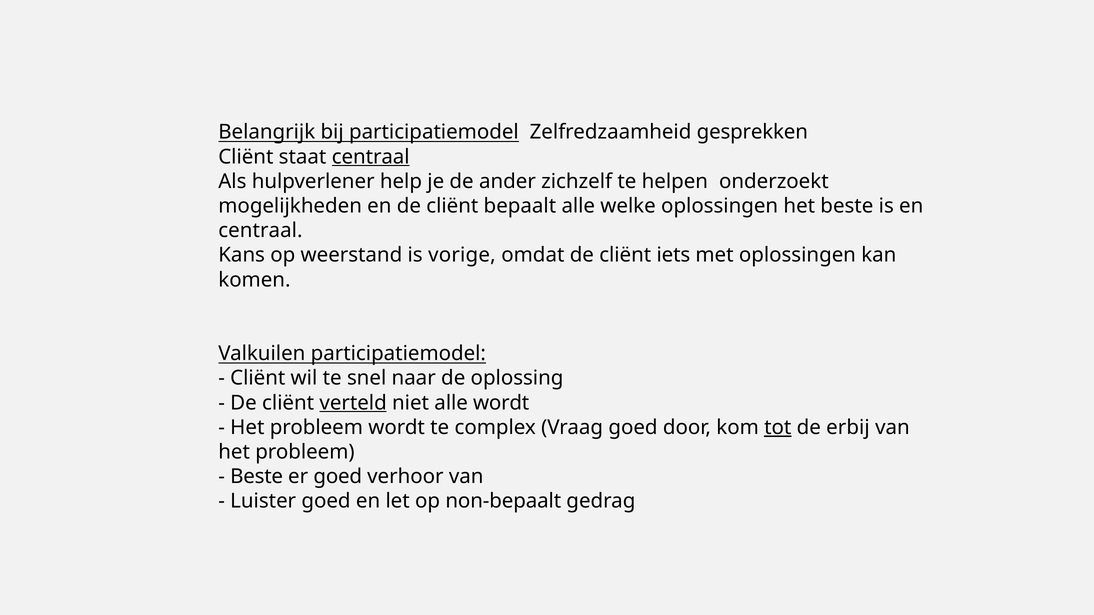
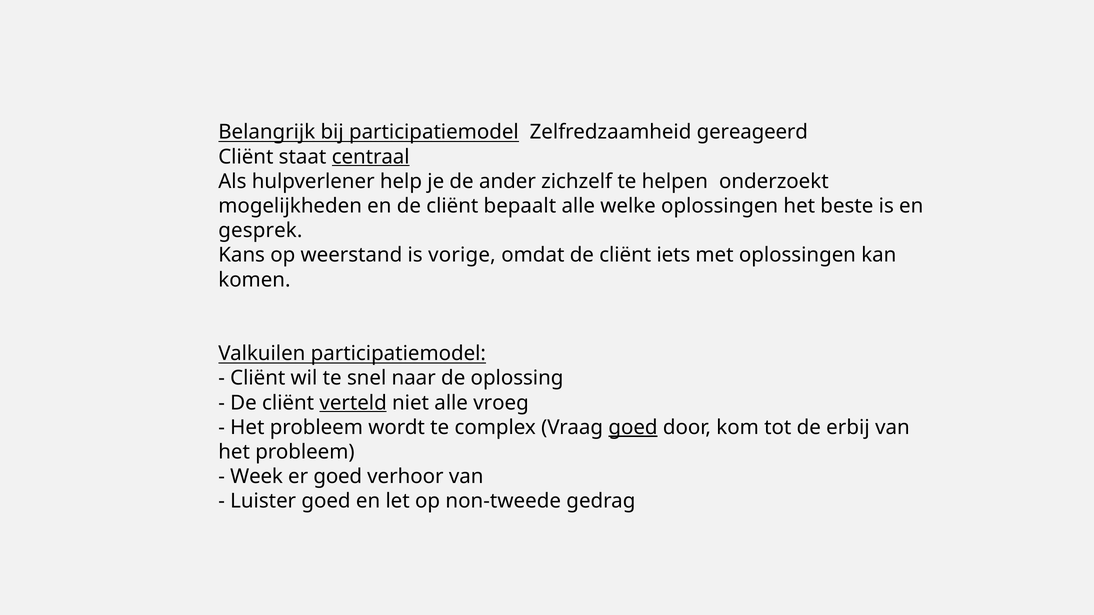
gesprekken: gesprekken -> gereageerd (752, 132)
centraal: centraal -> gesprek (260, 231)
alle wordt: wordt -> vroeg (501, 403)
goed underline: none -> present (633, 428)
tot underline: present -> none (778, 428)
Beste: Beste -> Week (257, 477)
non-bepaalt: non-bepaalt -> non-tweede (503, 501)
